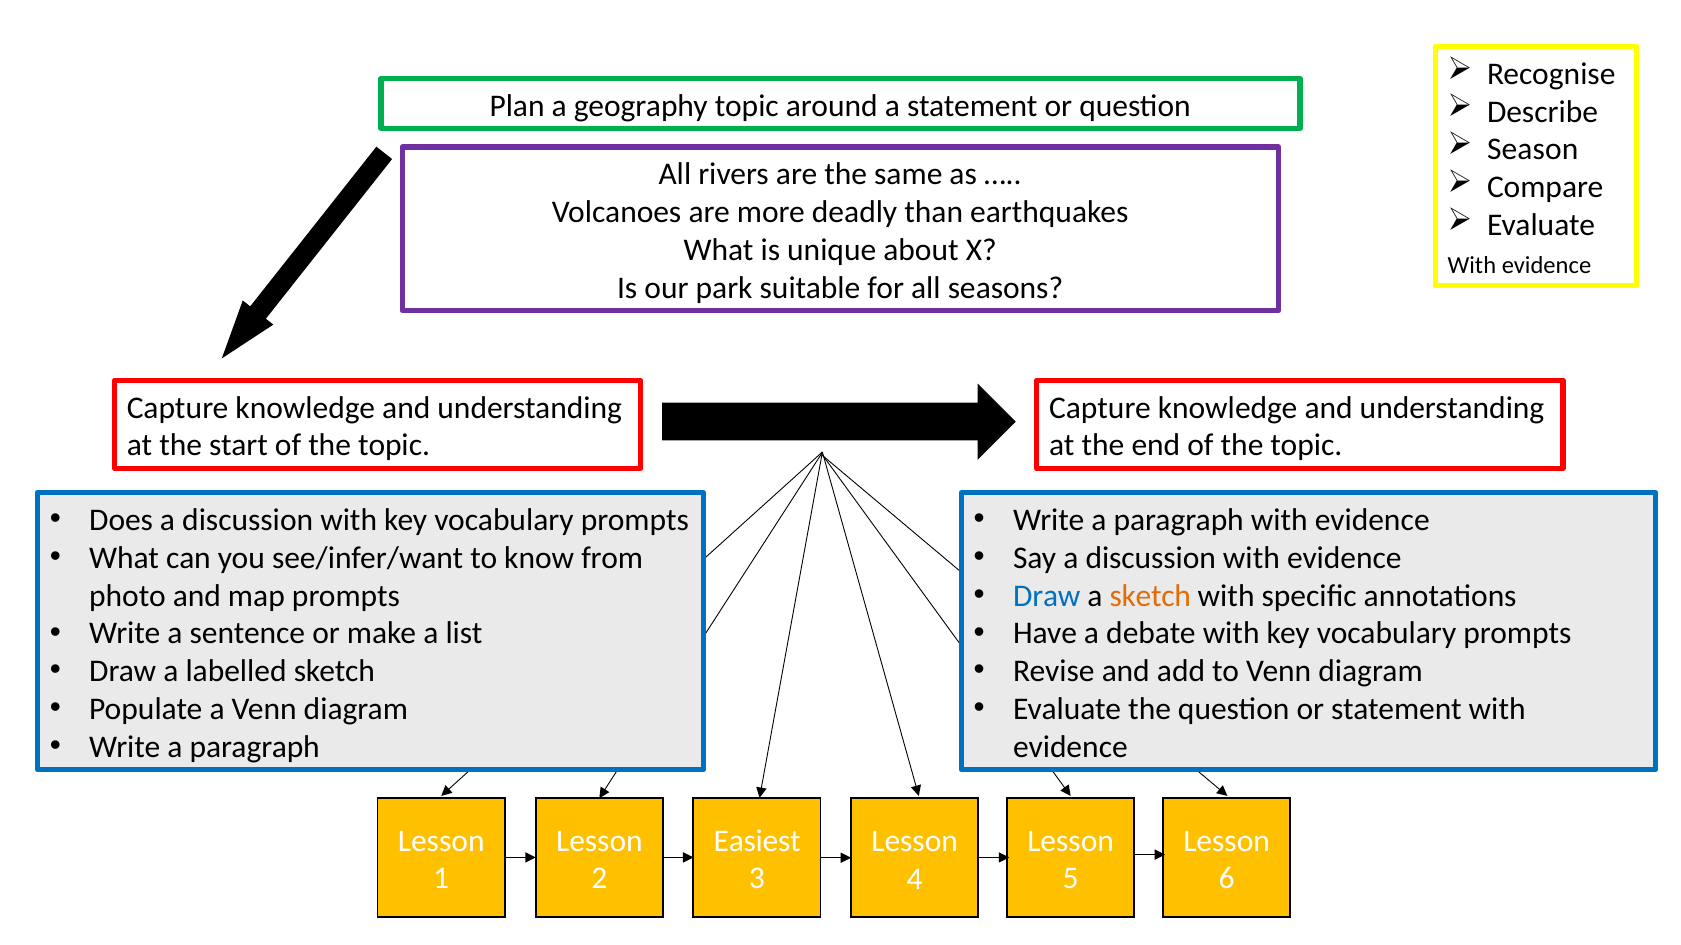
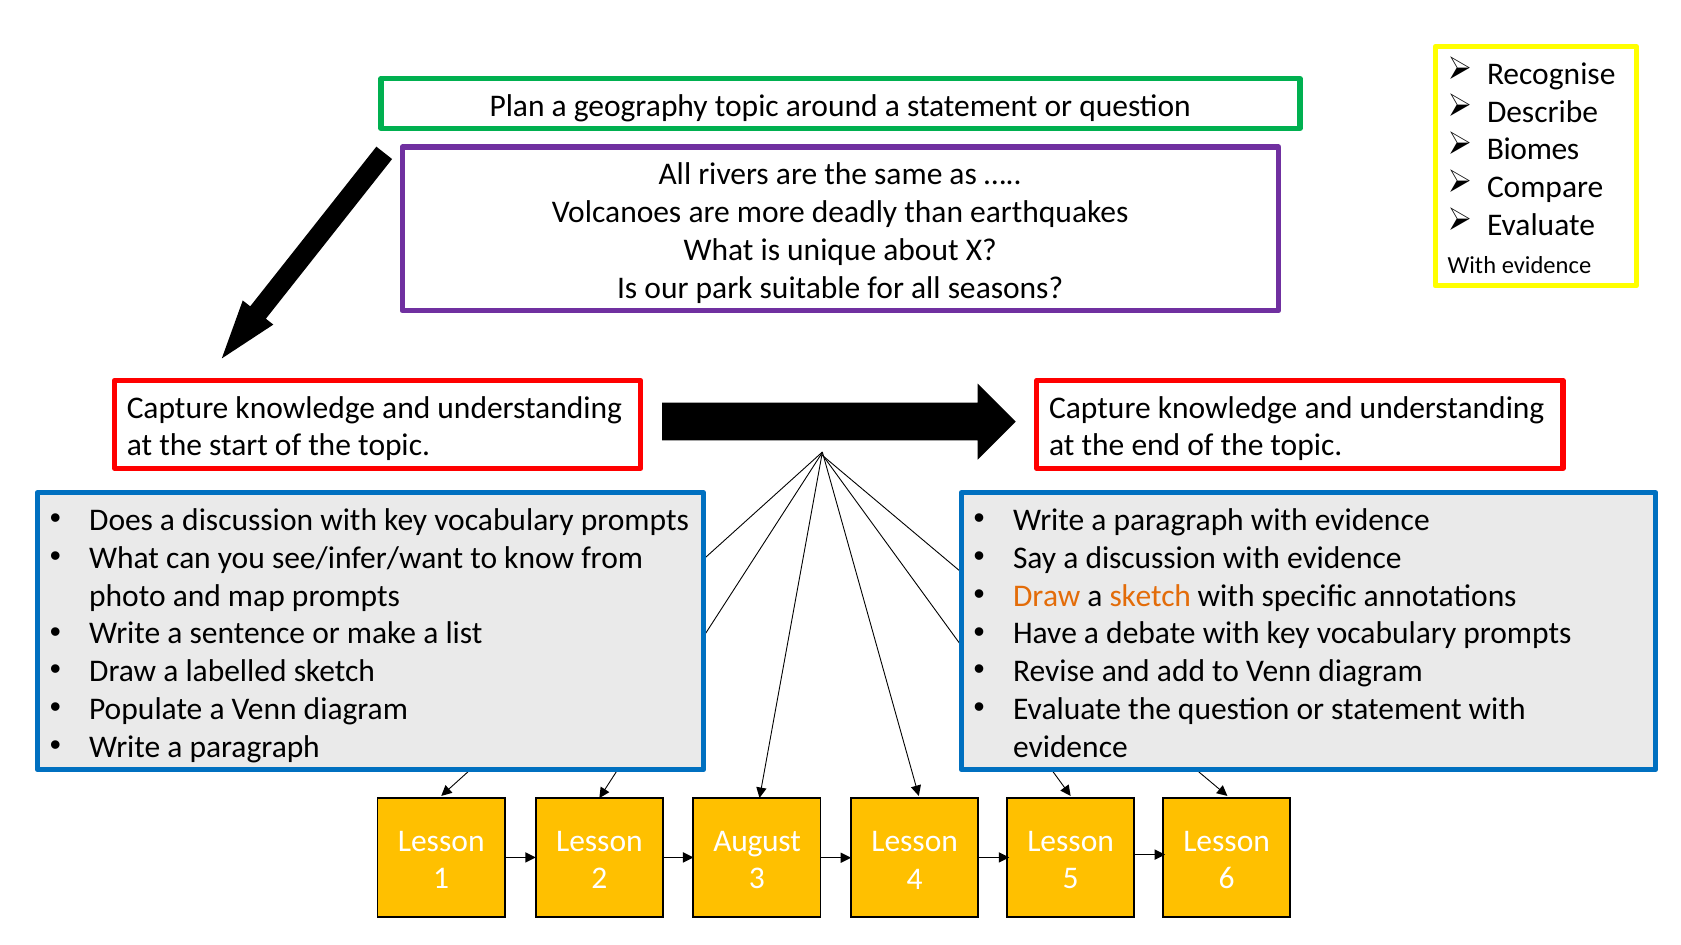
Season: Season -> Biomes (1533, 150)
Draw colour: blue -> orange (1047, 596)
Easiest: Easiest -> August (757, 841)
